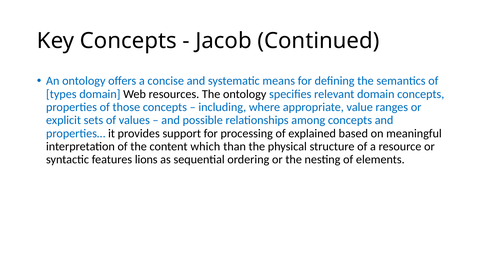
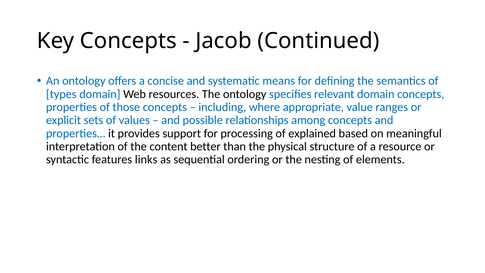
which: which -> better (205, 146)
lions: lions -> links (146, 159)
